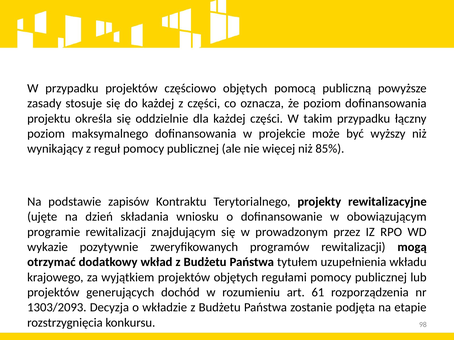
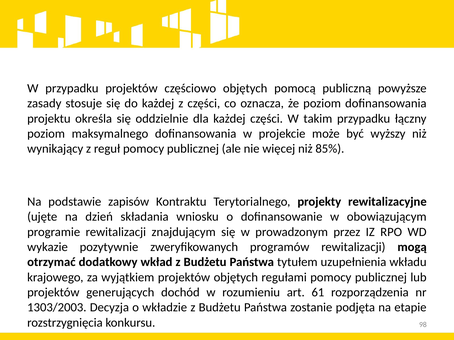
1303/2093: 1303/2093 -> 1303/2003 (57, 308)
